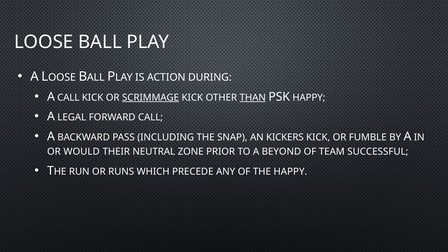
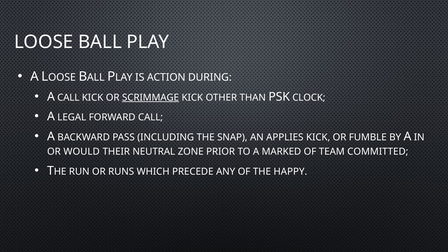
THAN underline: present -> none (253, 98)
PSK HAPPY: HAPPY -> CLOCK (309, 98)
KICKERS: KICKERS -> APPLIES (285, 137)
BEYOND: BEYOND -> MARKED (281, 152)
SUCCESSFUL: SUCCESSFUL -> COMMITTED (378, 152)
